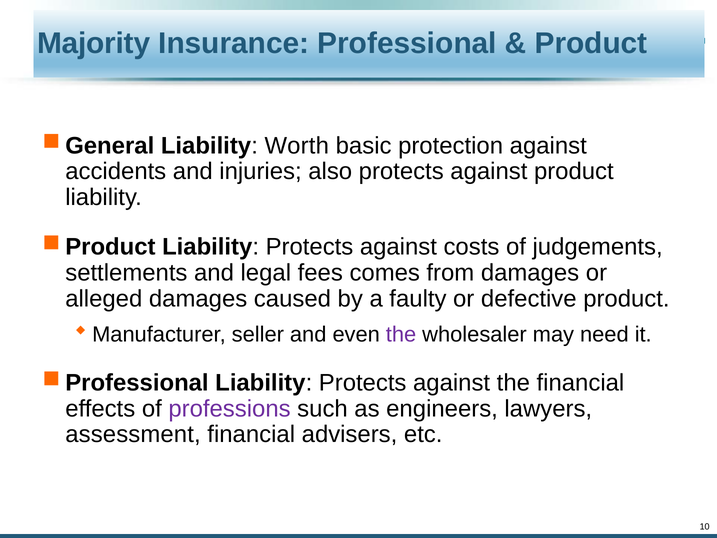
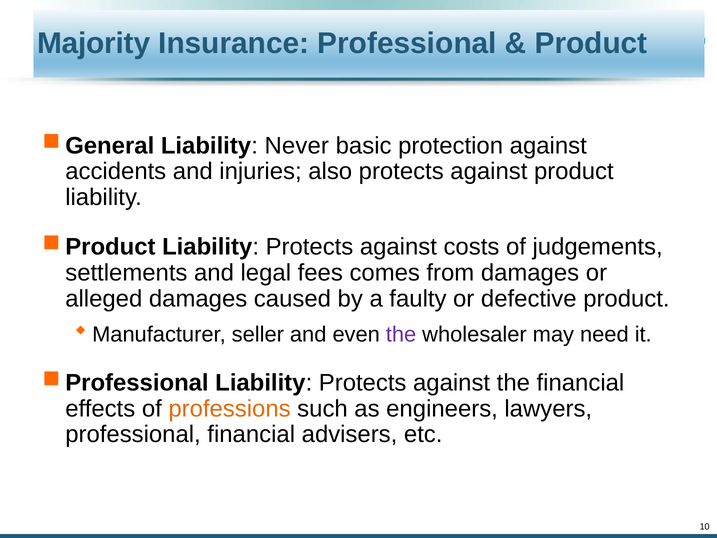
Worth: Worth -> Never (297, 146)
professions colour: purple -> orange (230, 409)
assessment: assessment -> professional (133, 434)
